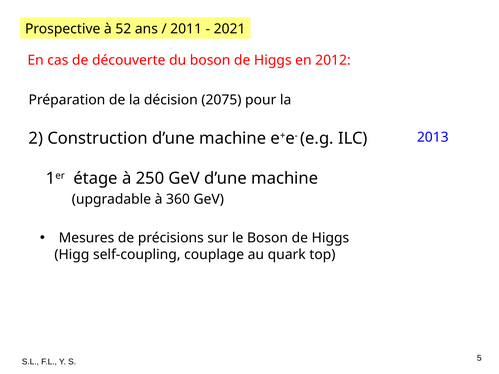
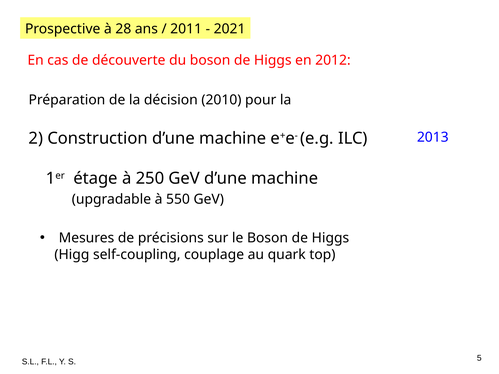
52: 52 -> 28 (123, 29)
2075: 2075 -> 2010 (221, 100)
360: 360 -> 550 (178, 199)
